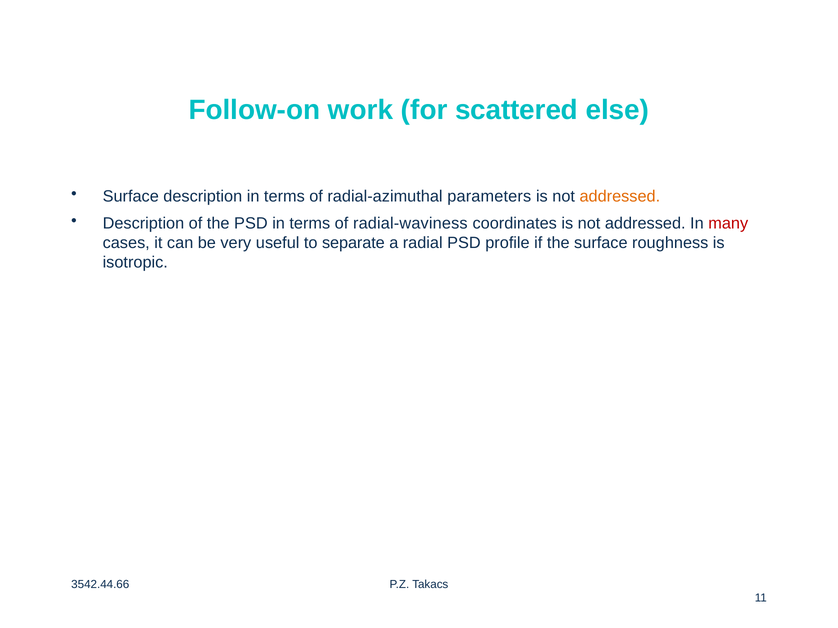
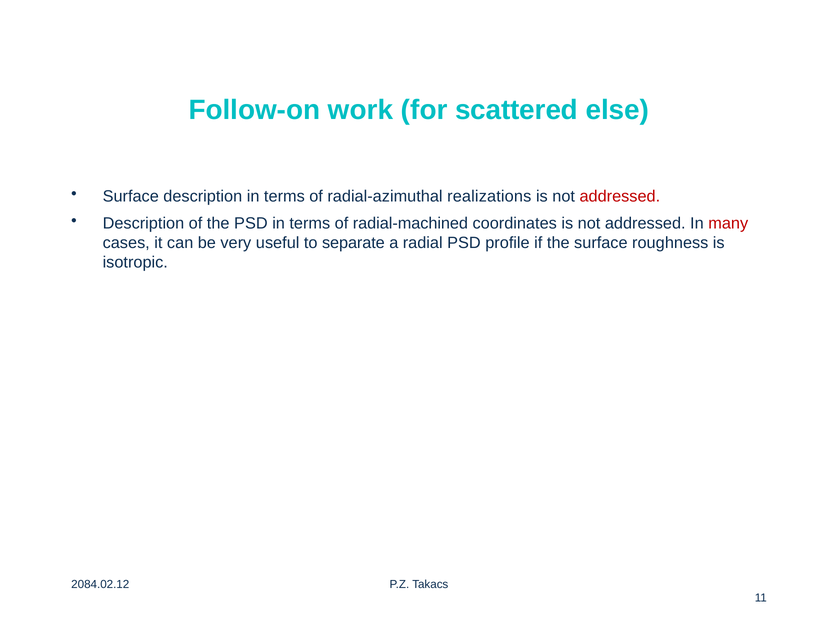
parameters: parameters -> realizations (489, 197)
addressed colour: orange -> red (620, 197)
radial-waviness: radial-waviness -> radial-machined (410, 224)
3542.44.66: 3542.44.66 -> 2084.02.12 (100, 585)
